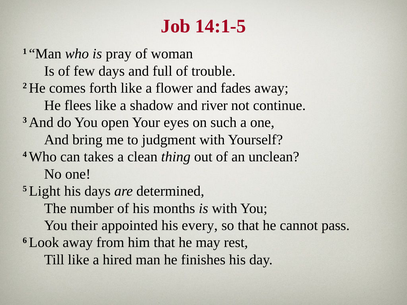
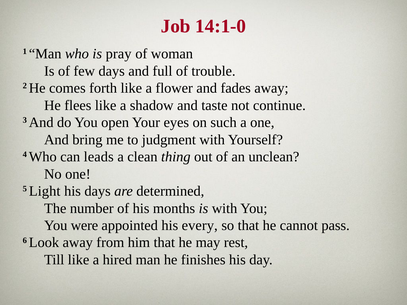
14:1-5: 14:1-5 -> 14:1-0 (221, 26)
river: river -> taste (214, 105)
takes: takes -> leads (99, 157)
their: their -> were (84, 226)
